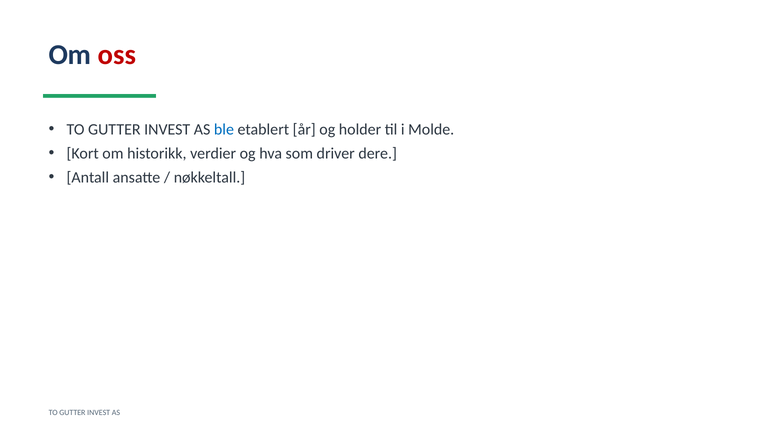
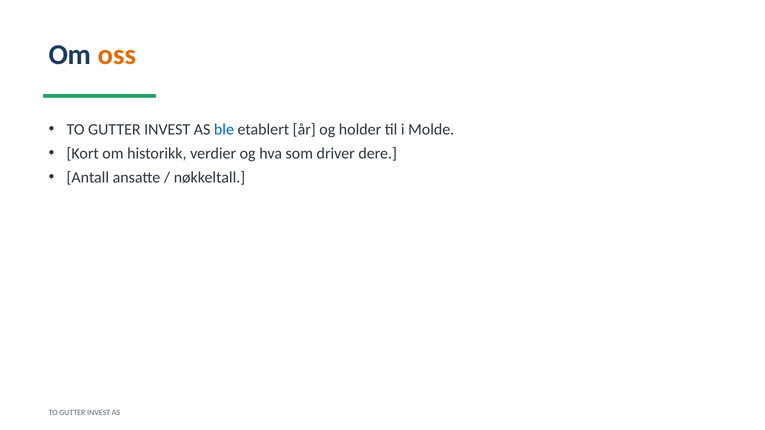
oss colour: red -> orange (117, 55)
